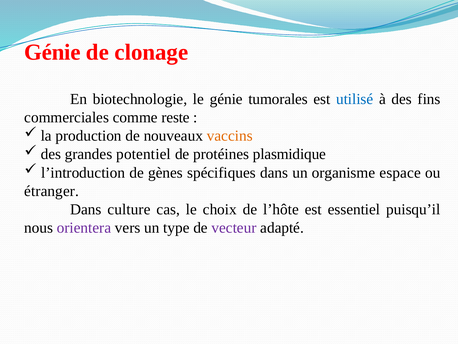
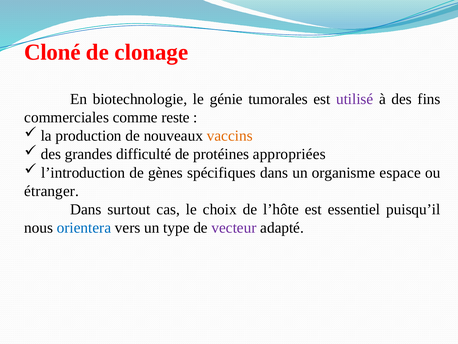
Génie: Génie -> Cloné (52, 52)
utilisé colour: blue -> purple (355, 99)
potentiel: potentiel -> difficulté (144, 154)
plasmidique: plasmidique -> appropriées (289, 154)
culture: culture -> surtout (129, 209)
orientera colour: purple -> blue (84, 227)
